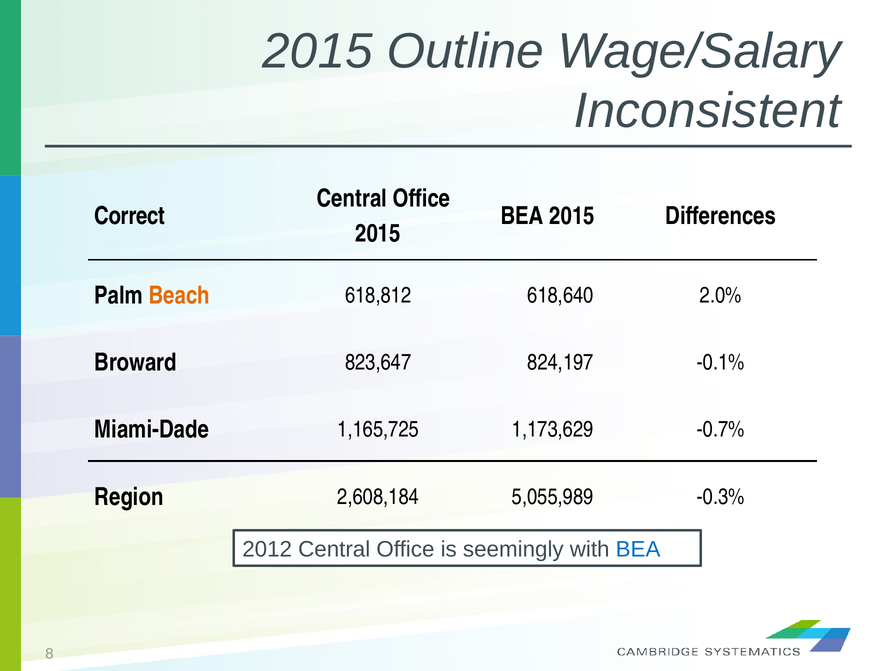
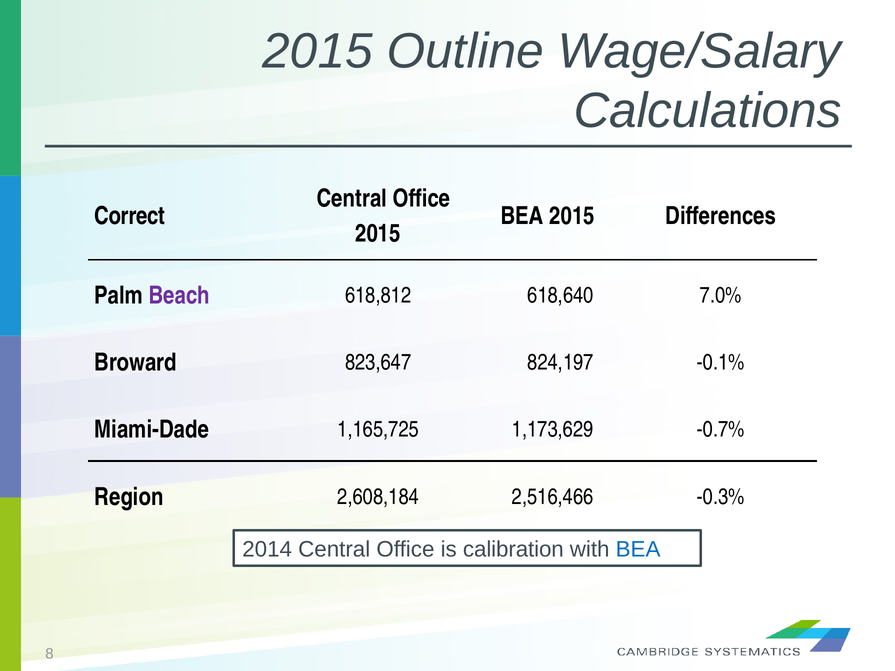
Inconsistent: Inconsistent -> Calculations (707, 111)
Beach colour: orange -> purple (179, 296)
2.0%: 2.0% -> 7.0% (721, 295)
5,055,989: 5,055,989 -> 2,516,466 (553, 497)
2012: 2012 -> 2014 (267, 550)
seemingly: seemingly -> calibration (513, 550)
